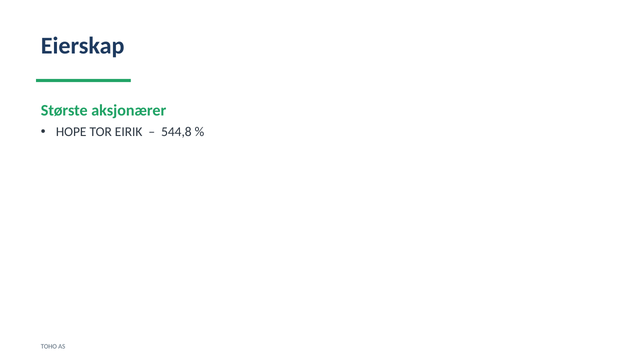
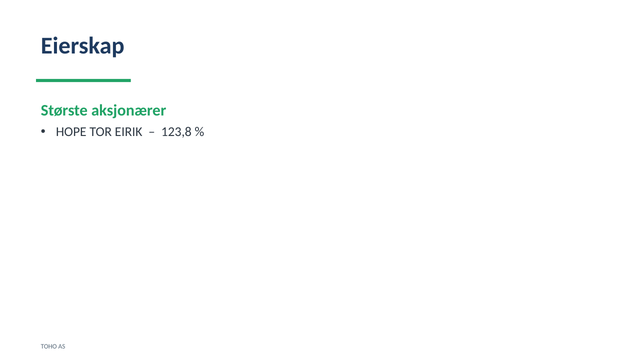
544,8: 544,8 -> 123,8 (176, 132)
